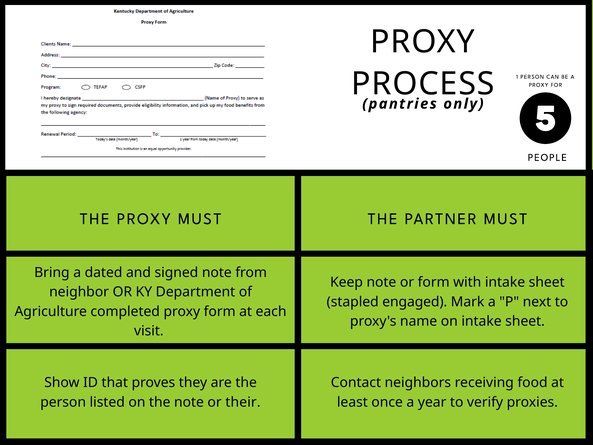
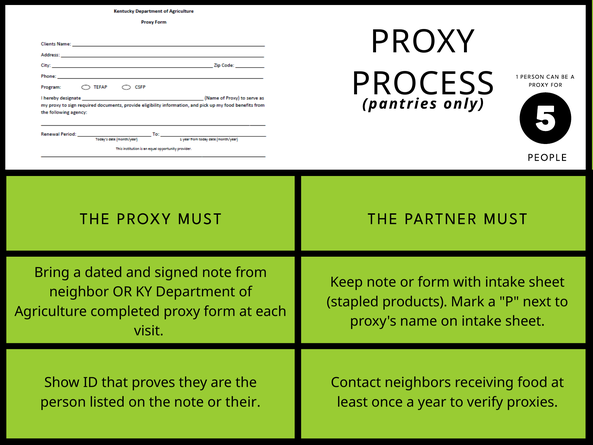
engaged: engaged -> products (415, 302)
